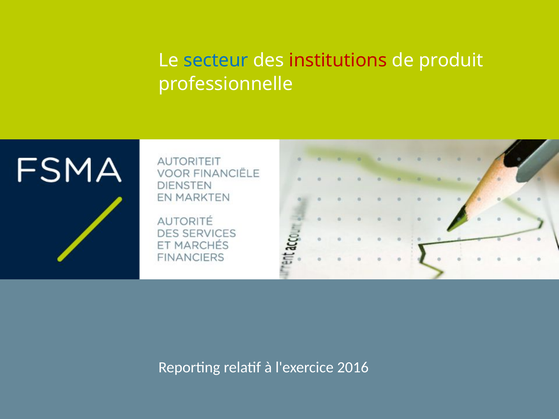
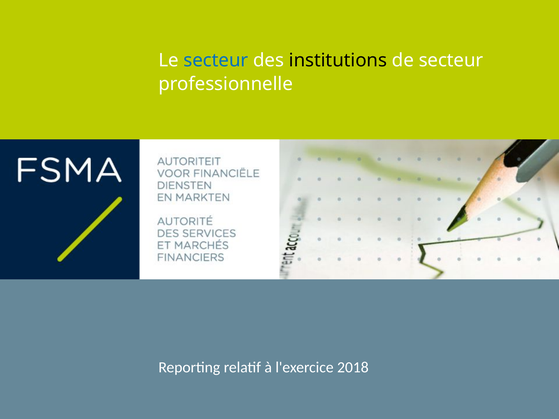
institutions colour: red -> black (338, 60)
de produit: produit -> secteur (451, 60)
2016: 2016 -> 2018 (353, 368)
